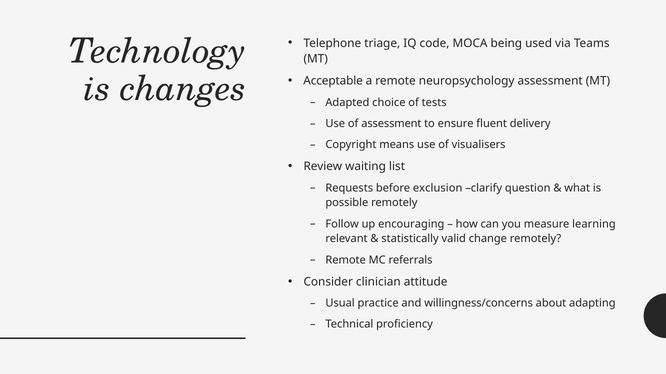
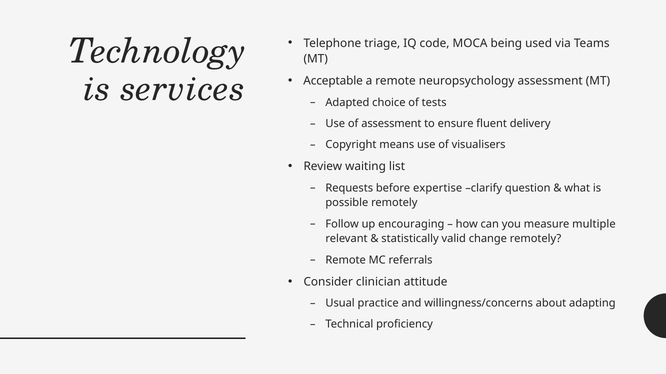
changes: changes -> services (183, 89)
exclusion: exclusion -> expertise (438, 188)
learning: learning -> multiple (594, 224)
